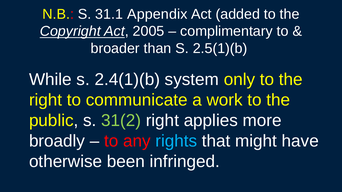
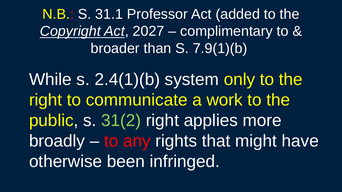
Appendix: Appendix -> Professor (157, 14)
2005: 2005 -> 2027 (149, 31)
2.5(1)(b: 2.5(1)(b -> 7.9(1)(b (220, 48)
rights colour: light blue -> white (176, 141)
